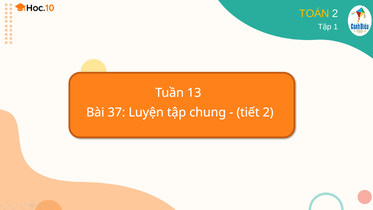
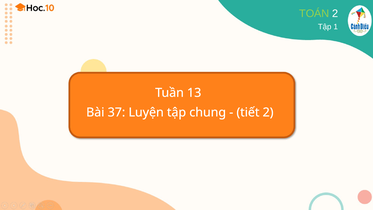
TOÁN colour: yellow -> light green (314, 14)
